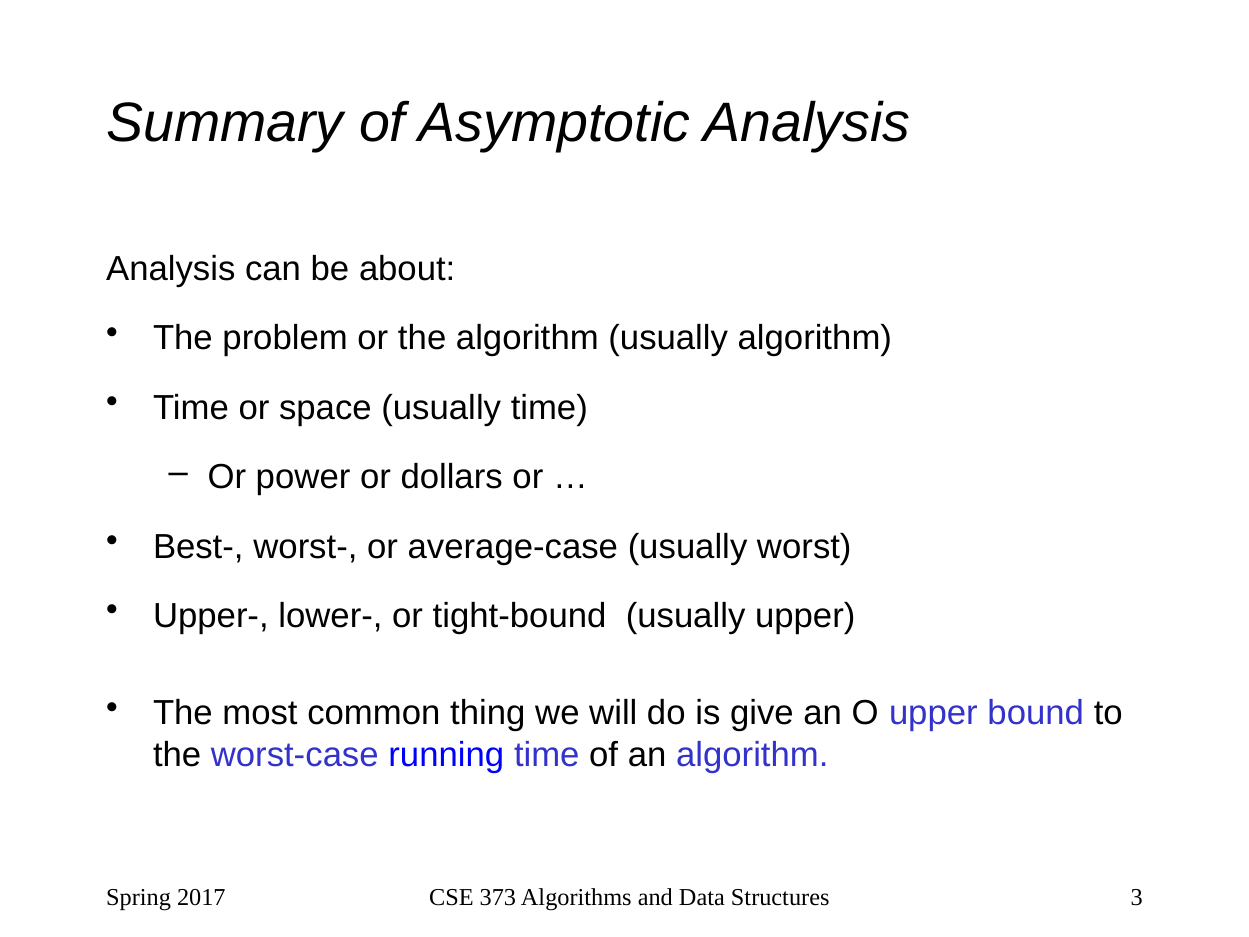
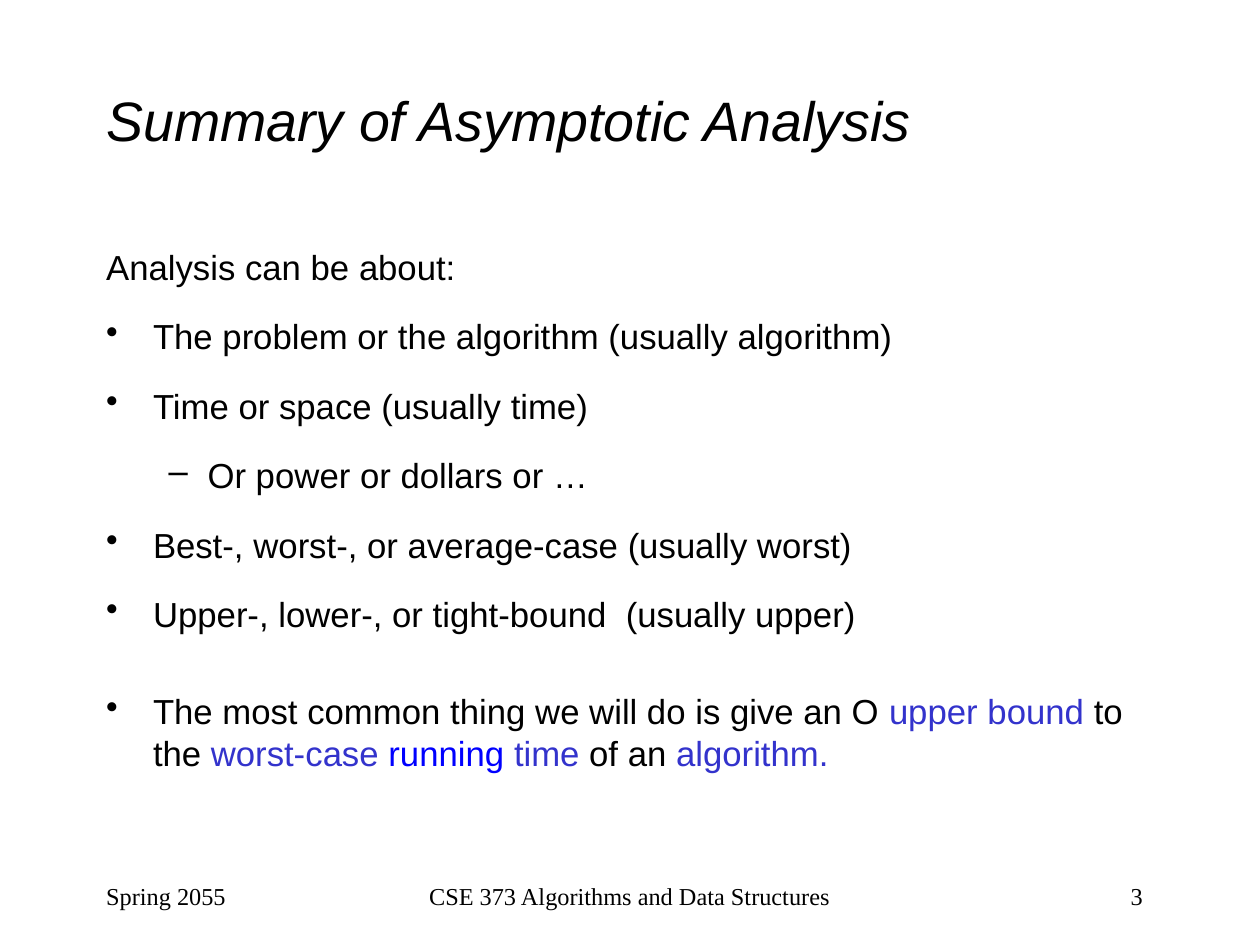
2017: 2017 -> 2055 (201, 897)
